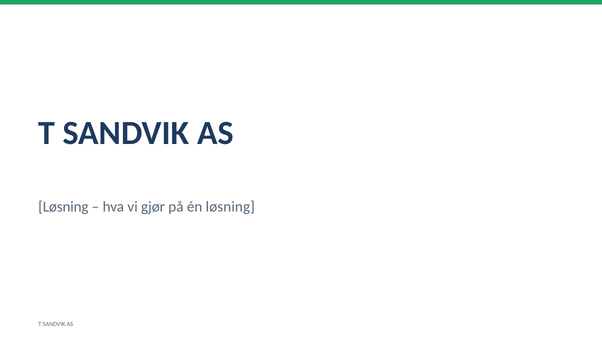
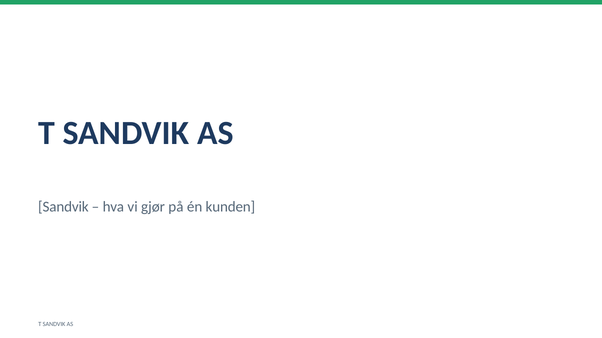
Løsning: Løsning -> Sandvik (63, 207)
én løsning: løsning -> kunden (230, 207)
